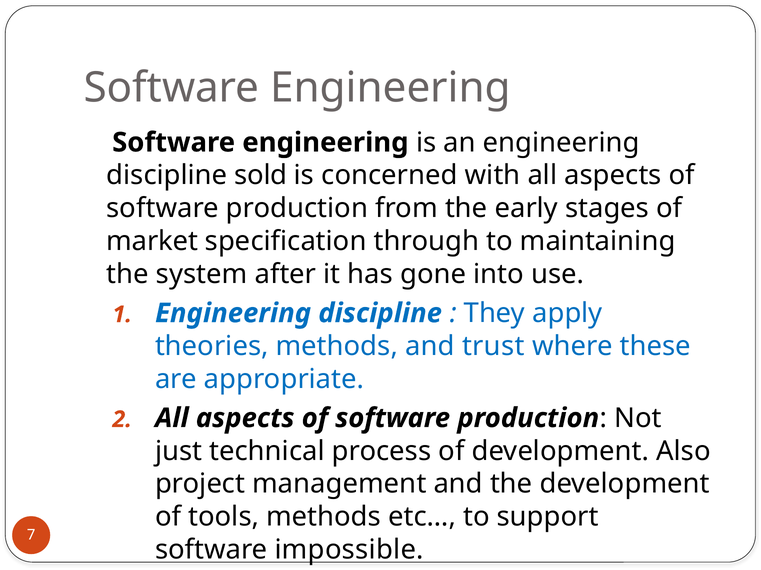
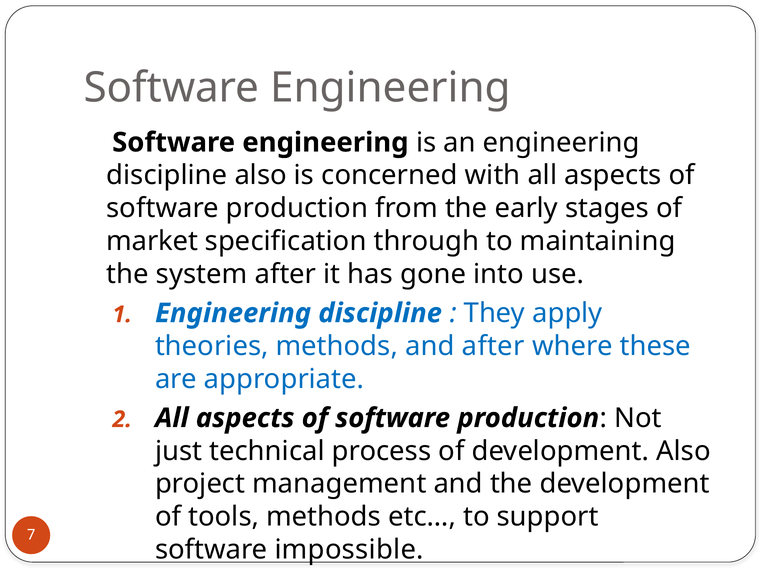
discipline sold: sold -> also (261, 176)
and trust: trust -> after (493, 347)
